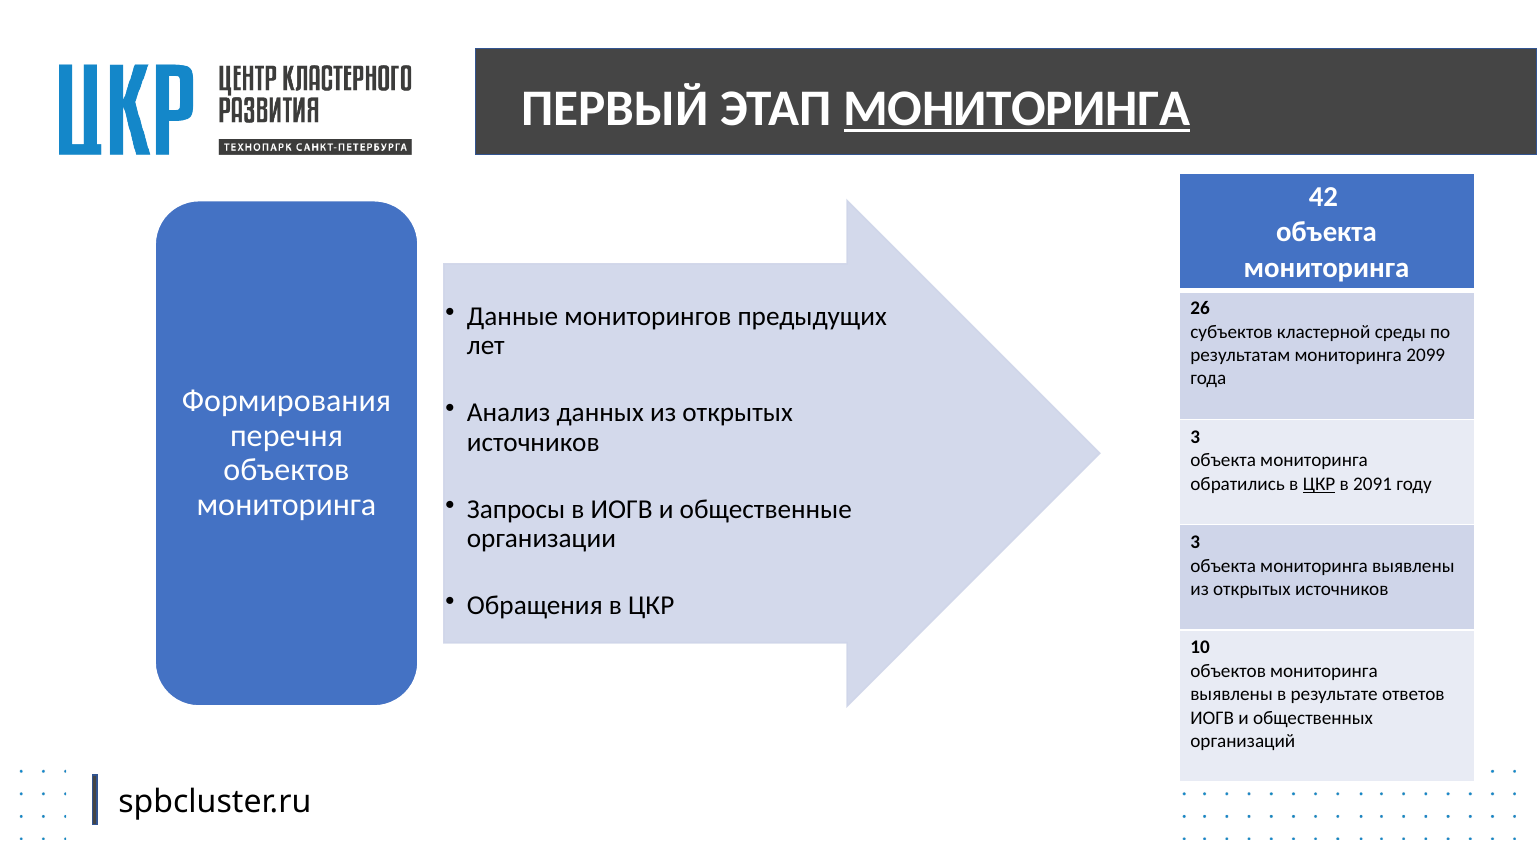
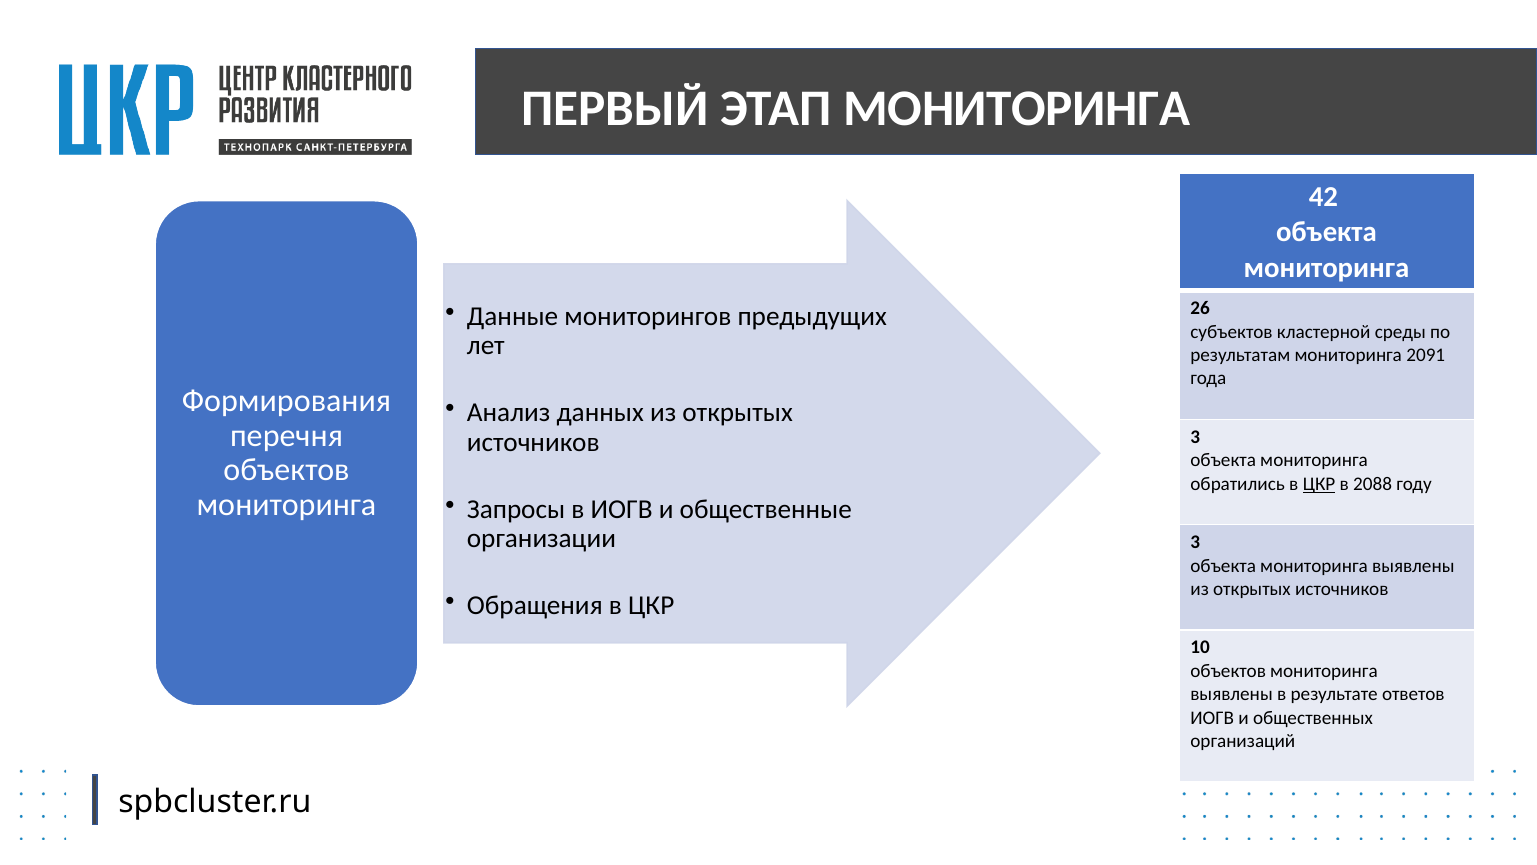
МОНИТОРИНГА underline: present -> none (1017, 109)
2099: 2099 -> 2091 (1426, 355)
2091: 2091 -> 2088 (1373, 484)
